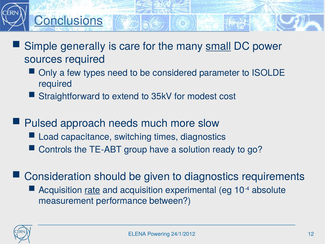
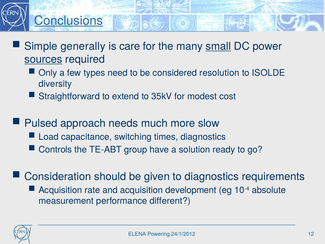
sources underline: none -> present (43, 59)
parameter: parameter -> resolution (219, 73)
required: required -> diversity (55, 84)
rate underline: present -> none (92, 190)
experimental: experimental -> development (191, 190)
between: between -> different (170, 201)
